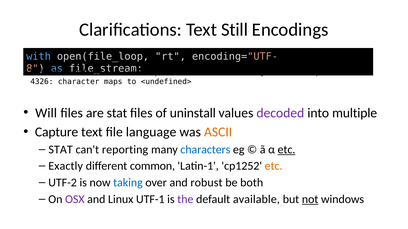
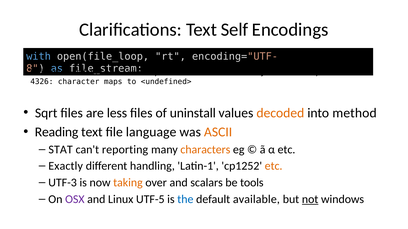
Still: Still -> Self (235, 30)
Will: Will -> Sqrt (46, 113)
are stat: stat -> less (117, 113)
decoded colour: purple -> orange (280, 113)
multiple: multiple -> method (355, 113)
Capture: Capture -> Reading (57, 132)
characters colour: blue -> orange (205, 150)
etc underline: present -> none (287, 150)
common: common -> handling (152, 166)
UTF-2: UTF-2 -> UTF-3 (63, 183)
taking colour: blue -> orange (128, 183)
robust: robust -> scalars (207, 183)
both: both -> tools (252, 183)
UTF-1: UTF-1 -> UTF-5 (150, 200)
the colour: purple -> blue (185, 200)
